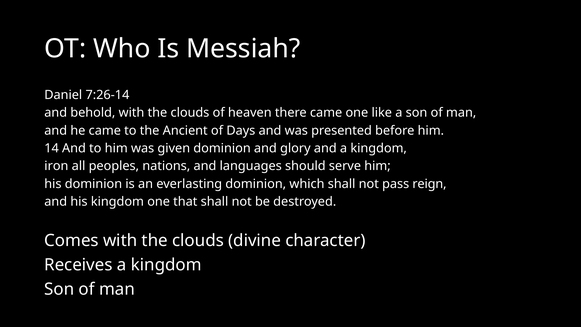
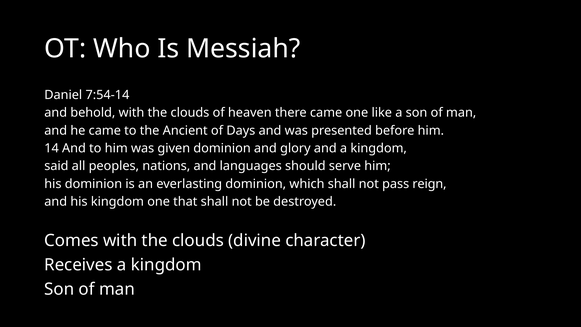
7:26-14: 7:26-14 -> 7:54-14 (107, 95)
iron: iron -> said (56, 166)
